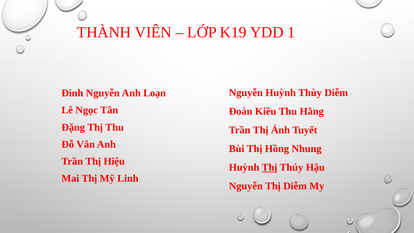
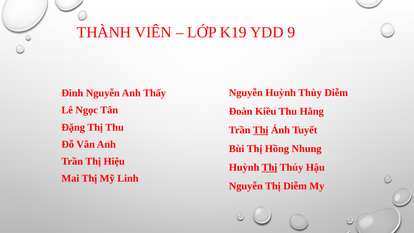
1: 1 -> 9 (291, 32)
Loạn: Loạn -> Thấy (155, 93)
Thị underline: none -> present (261, 130)
